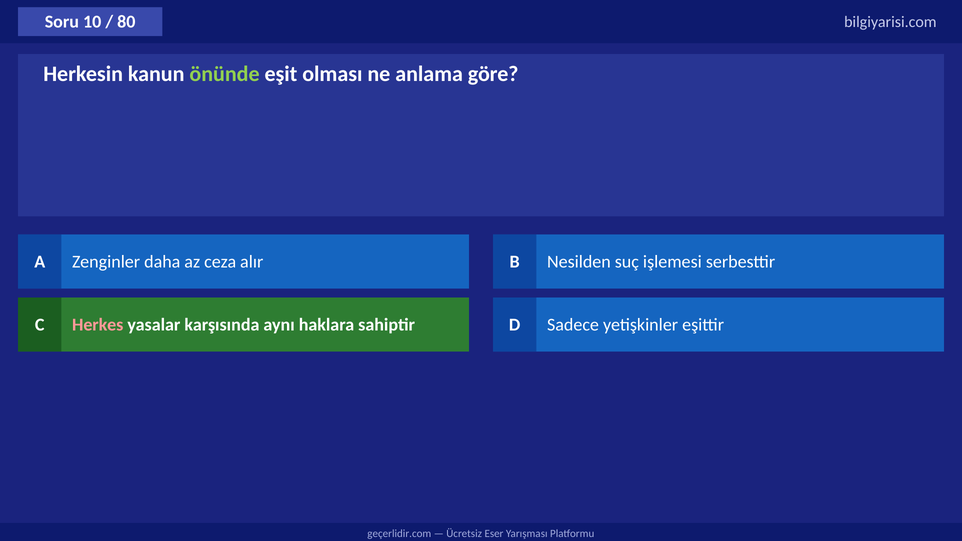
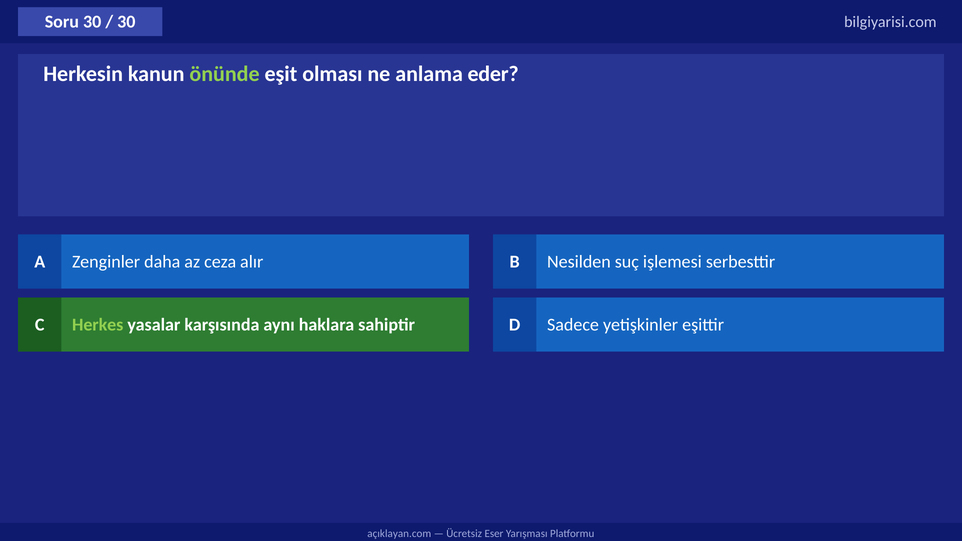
Soru 10: 10 -> 30 (92, 22)
80: 80 -> 30 (126, 22)
göre: göre -> eder (493, 74)
Herkes colour: pink -> light green (98, 325)
geçerlidir.com: geçerlidir.com -> açıklayan.com (399, 534)
